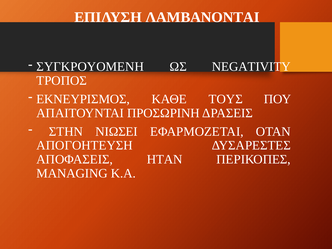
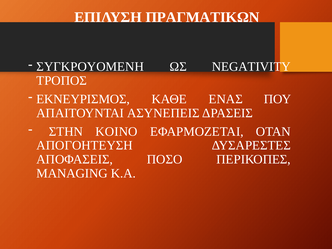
ΛΑΜΒΑΝΟΝΤΑΙ: ΛΑΜΒΑΝΟΝΤΑΙ -> ΠΡΑΓΜΑΤΙΚΩΝ (203, 17)
ΤΟΥΣ: ΤΟΥΣ -> ΕΝΑΣ (226, 99)
ΠΡΟΣΩΡΙΝΗ: ΠΡΟΣΩΡΙΝΗ -> ΑΣΥΝΕΠΕΙΣ (163, 113)
ΝΙΩΣΕΙ: ΝΙΩΣΕΙ -> ΚΟΙΝΟ (116, 132)
ΗΤΑΝ: ΗΤΑΝ -> ΠΟΣΟ (165, 159)
